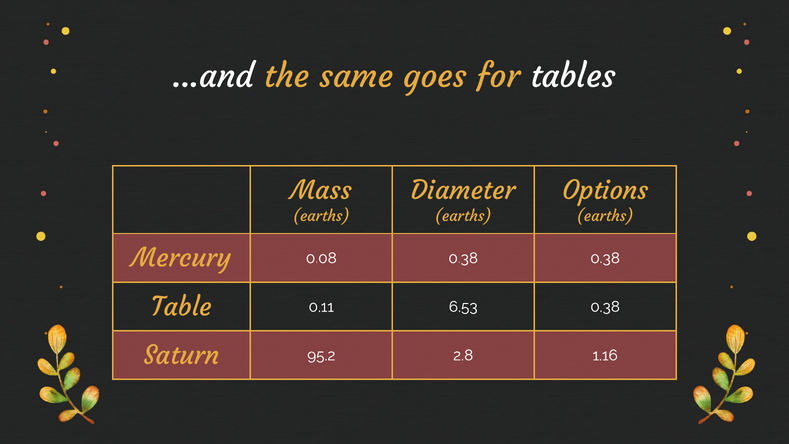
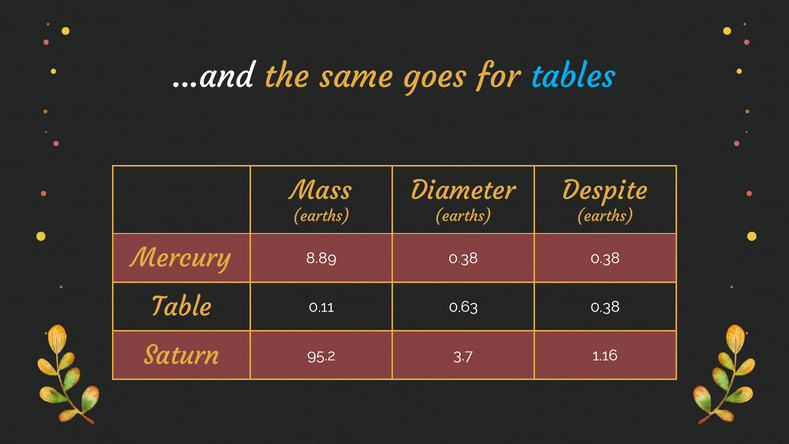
tables colour: white -> light blue (573, 77)
Options: Options -> Despite (605, 190)
0.08: 0.08 -> 8.89 (321, 258)
6.53: 6.53 -> 0.63 (463, 307)
2.8: 2.8 -> 3.7 (463, 355)
